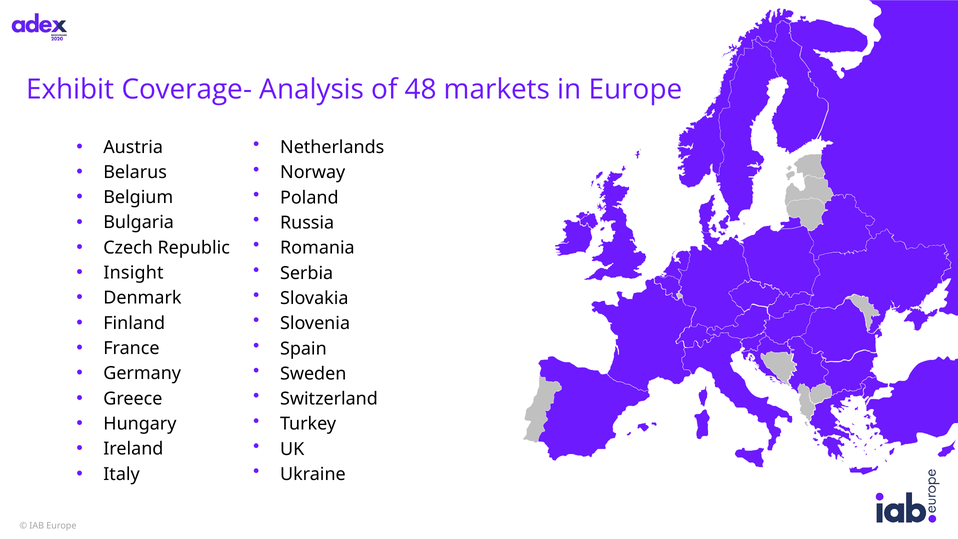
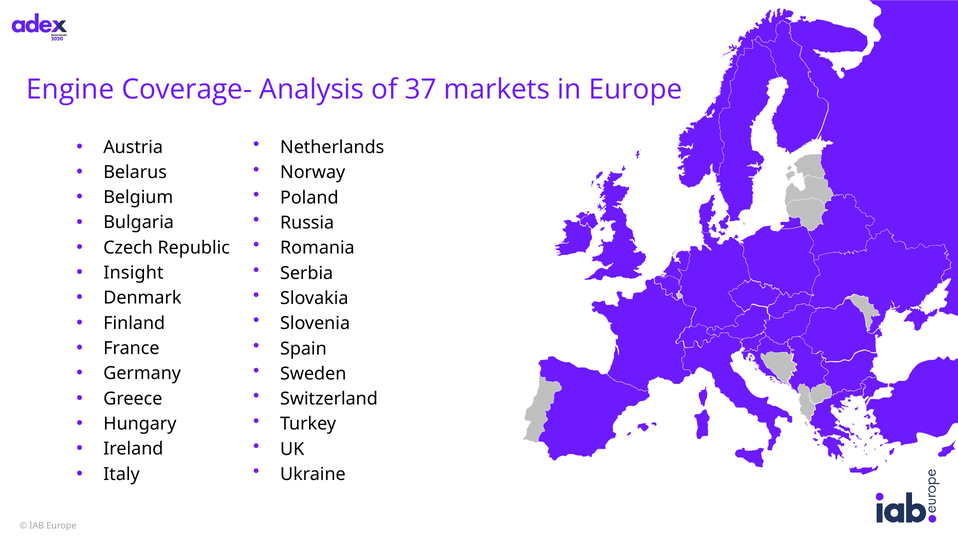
Exhibit: Exhibit -> Engine (70, 90)
48: 48 -> 37 (421, 90)
